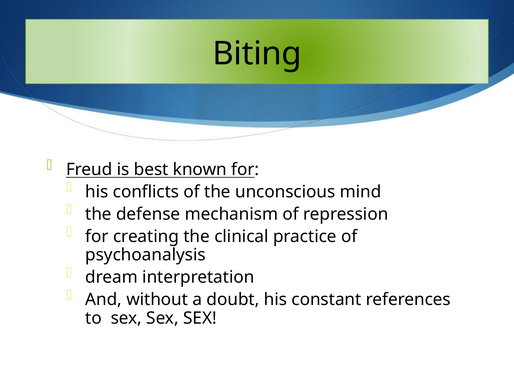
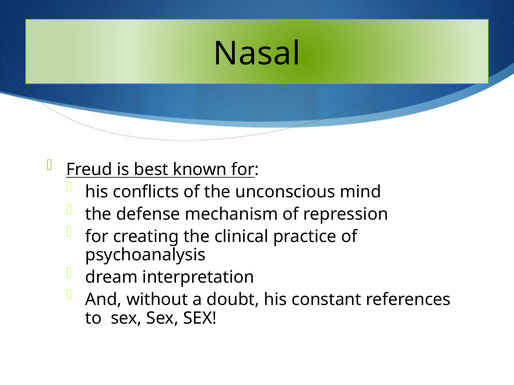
Biting: Biting -> Nasal (257, 54)
